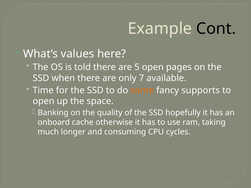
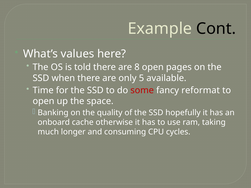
5: 5 -> 8 (137, 67)
7: 7 -> 5 (141, 78)
some colour: orange -> red (142, 90)
supports: supports -> reformat (201, 90)
